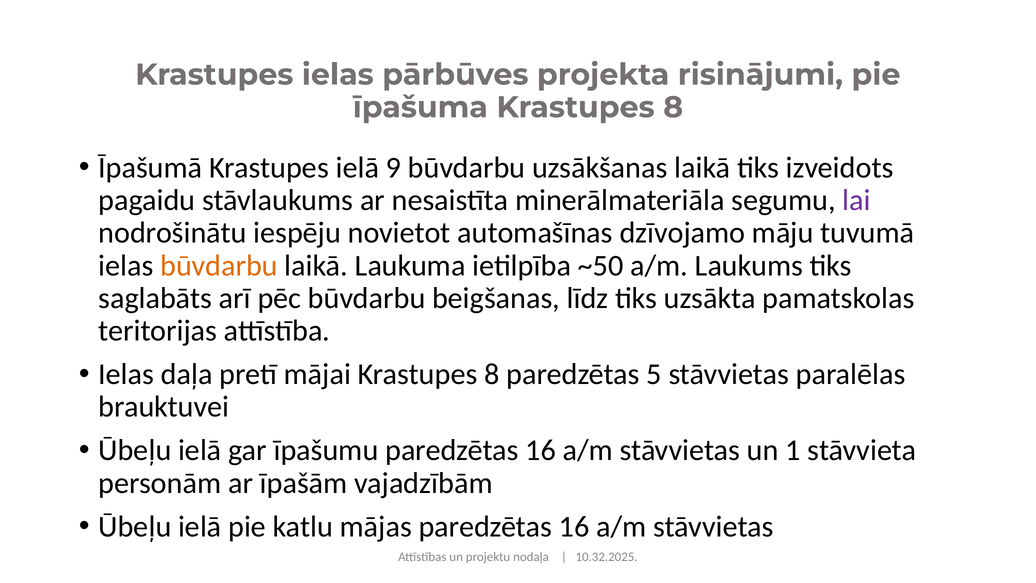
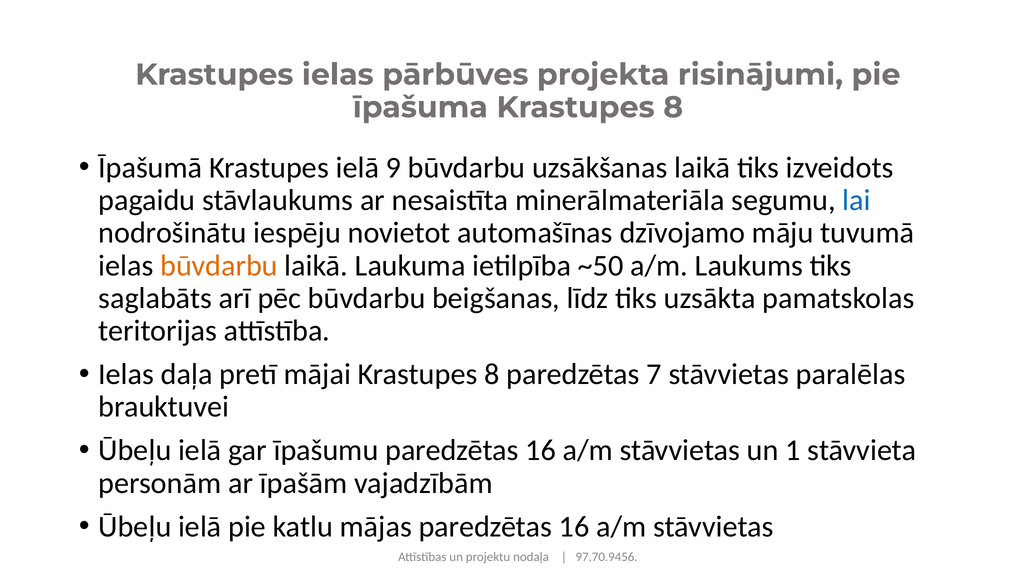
lai colour: purple -> blue (857, 200)
5: 5 -> 7 (654, 374)
10.32.2025: 10.32.2025 -> 97.70.9456 (607, 557)
